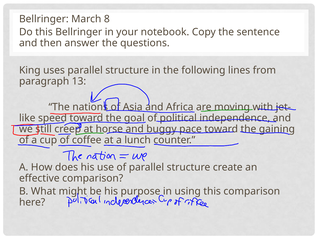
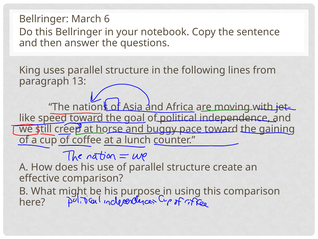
8: 8 -> 6 (107, 19)
